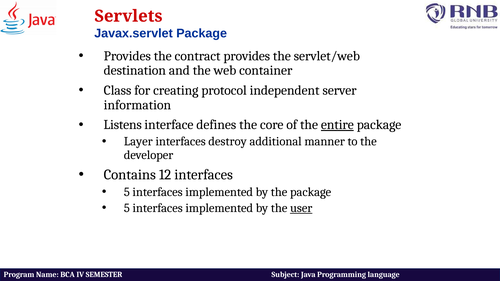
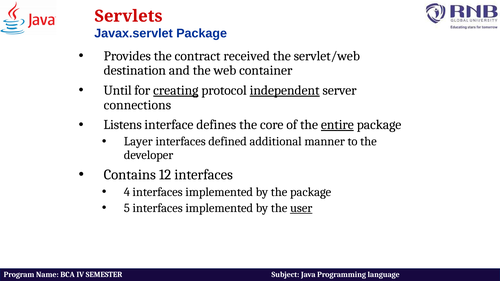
contract provides: provides -> received (247, 56)
Class: Class -> Until (118, 90)
creating underline: none -> present (176, 90)
independent underline: none -> present (285, 90)
information: information -> connections (137, 105)
destroy: destroy -> defined (228, 142)
5: 5 -> 4 (127, 192)
